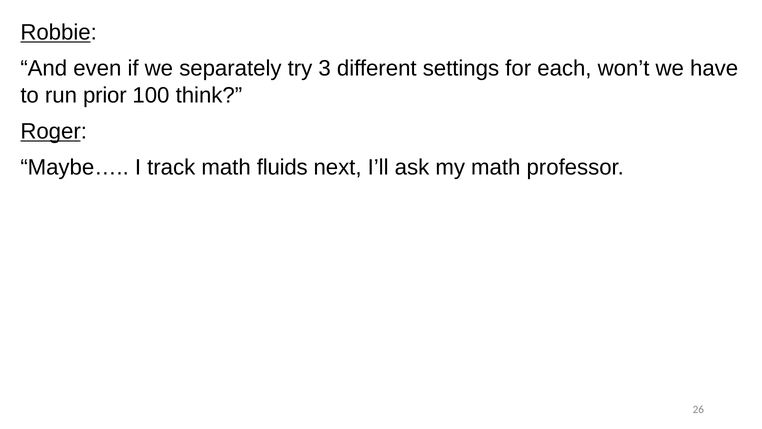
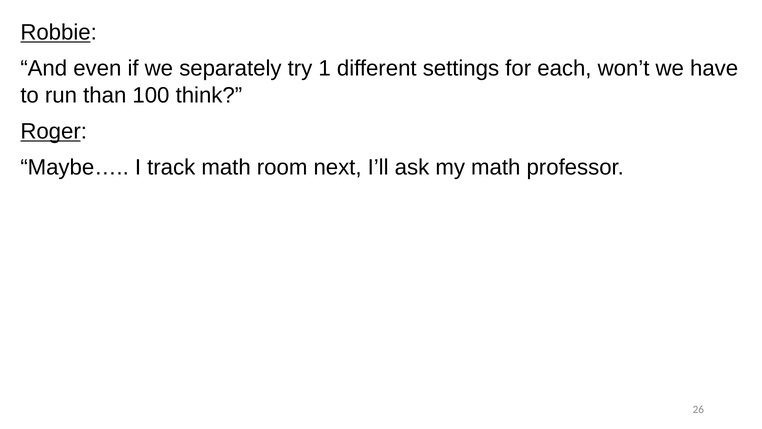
3: 3 -> 1 (325, 68)
prior: prior -> than (105, 95)
fluids: fluids -> room (282, 167)
